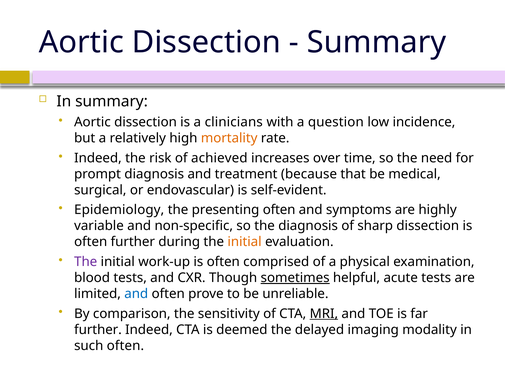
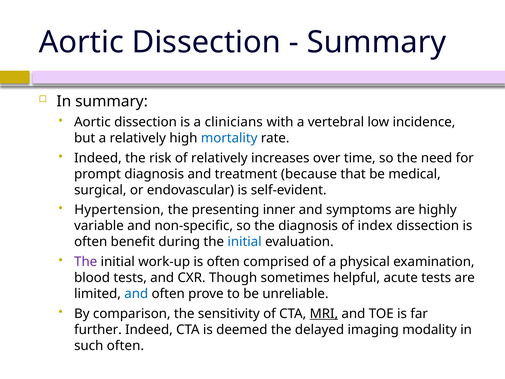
question: question -> vertebral (336, 122)
mortality colour: orange -> blue (229, 138)
of achieved: achieved -> relatively (219, 158)
Epidemiology: Epidemiology -> Hypertension (119, 210)
presenting often: often -> inner (279, 210)
sharp: sharp -> index (375, 226)
often further: further -> benefit (133, 242)
initial colour: orange -> blue (245, 242)
sometimes underline: present -> none (295, 278)
